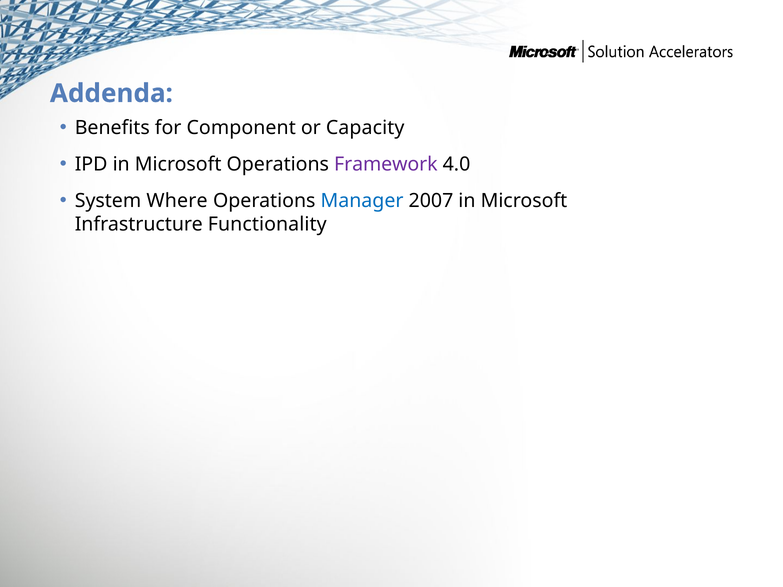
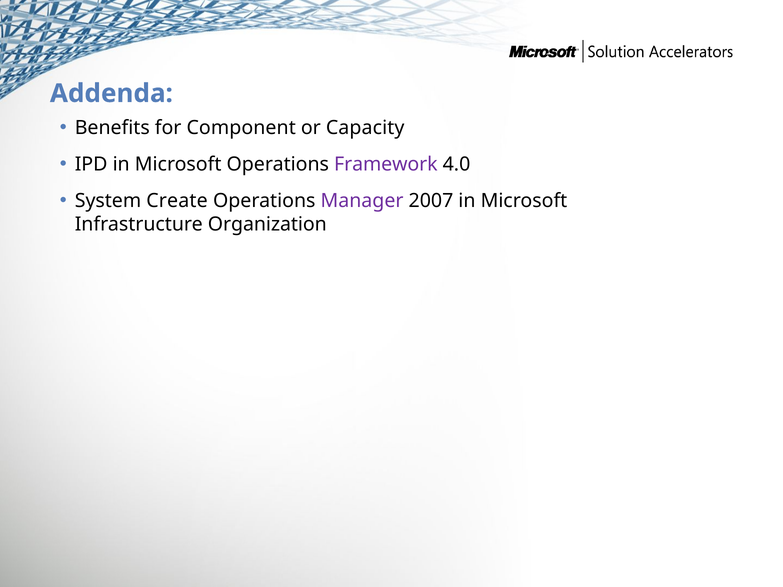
Where: Where -> Create (177, 201)
Manager colour: blue -> purple (362, 201)
Functionality: Functionality -> Organization (267, 224)
